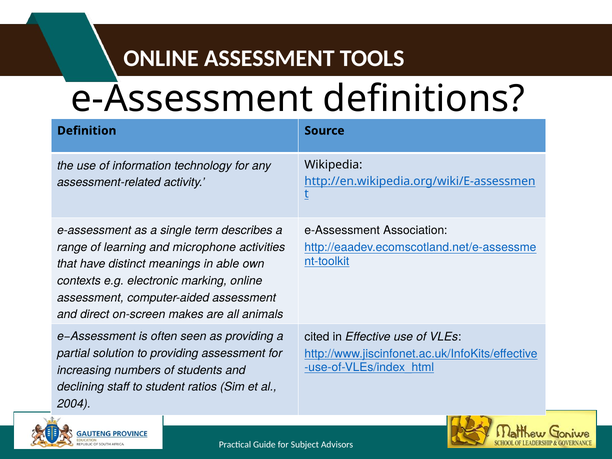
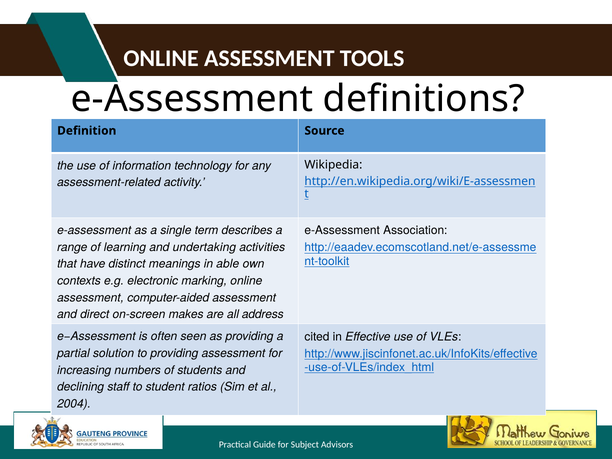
microphone: microphone -> undertaking (204, 247)
animals: animals -> address (263, 315)
